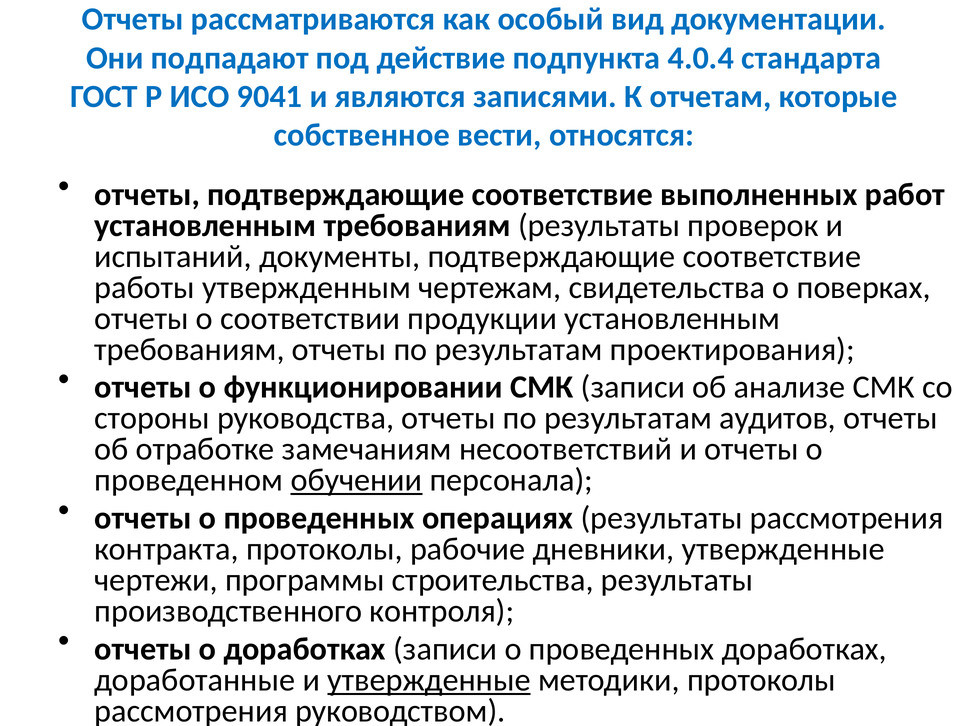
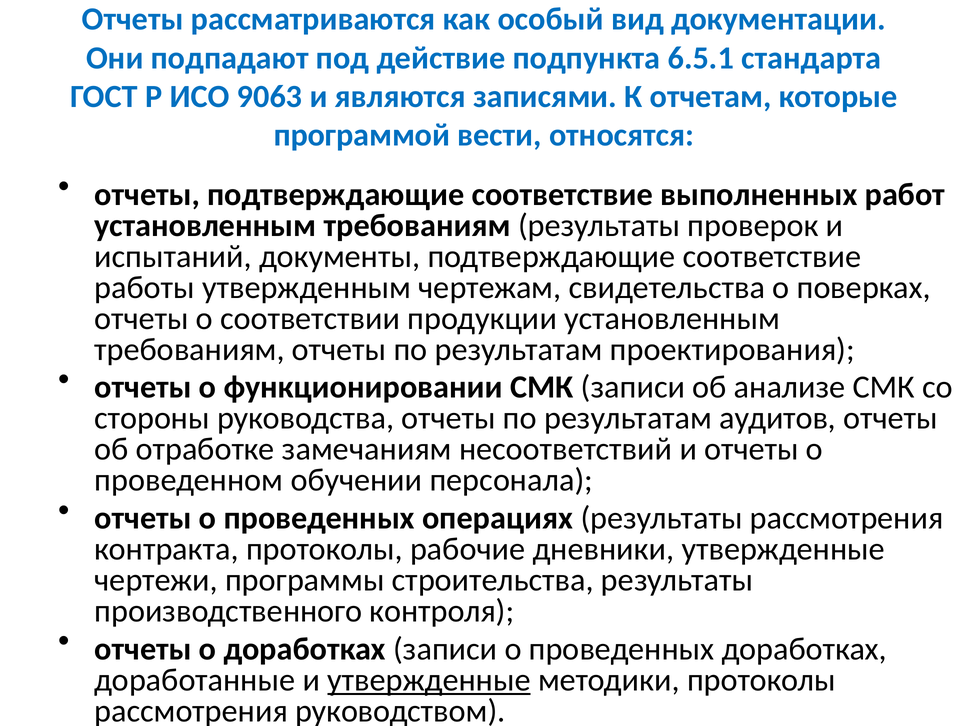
4.0.4: 4.0.4 -> 6.5.1 (701, 58)
9041: 9041 -> 9063 (270, 97)
собственное: собственное -> программой (362, 135)
обучении underline: present -> none (356, 480)
